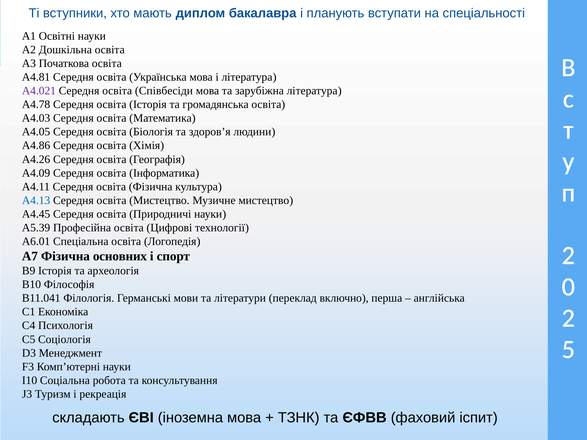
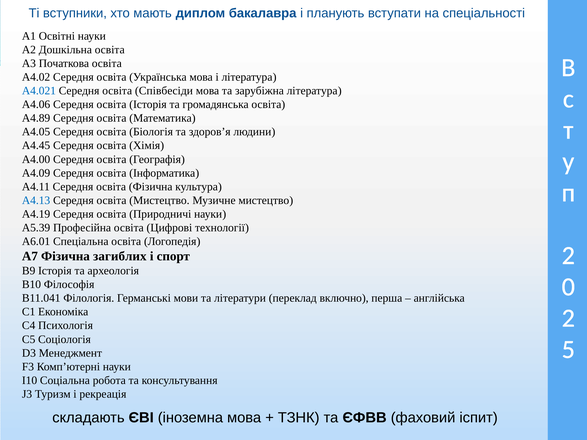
А4.81: А4.81 -> А4.02 (36, 77)
А4.021 colour: purple -> blue (39, 91)
А4.78: А4.78 -> А4.06 (36, 105)
А4.03: А4.03 -> А4.89 (36, 118)
А4.86: А4.86 -> А4.45 (36, 146)
А4.26: А4.26 -> А4.00 (36, 159)
А4.45: А4.45 -> А4.19 (36, 214)
основних: основних -> загиблих (120, 256)
